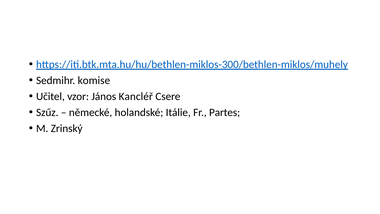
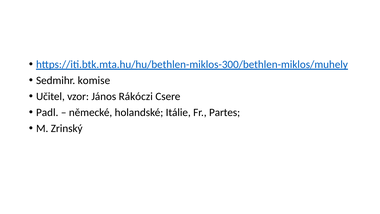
Kancléř: Kancléř -> Rákóczi (136, 96)
Szűz: Szűz -> Padl (47, 112)
